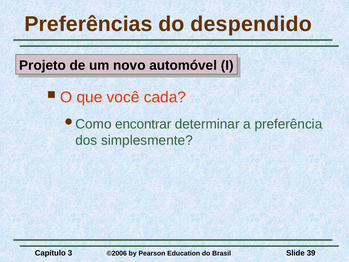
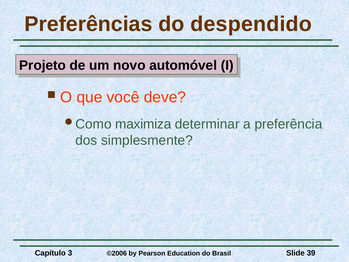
cada: cada -> deve (165, 97)
encontrar: encontrar -> maximiza (143, 124)
